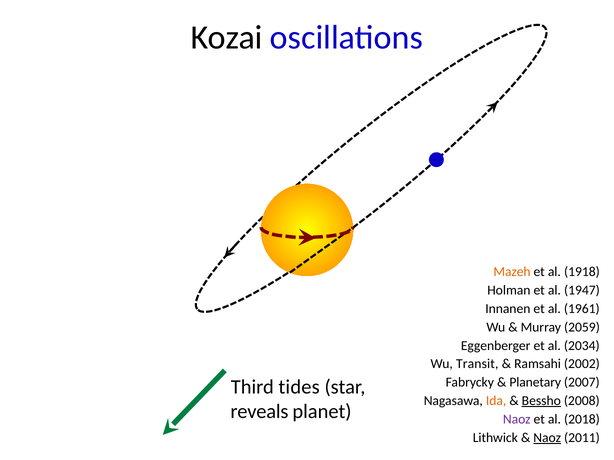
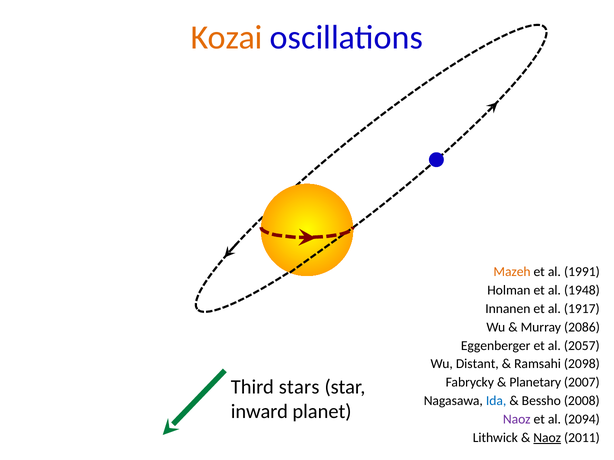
Kozai colour: black -> orange (227, 38)
1918: 1918 -> 1991 (582, 272)
1947: 1947 -> 1948 (582, 291)
1961: 1961 -> 1917 (582, 309)
2059: 2059 -> 2086 (582, 328)
2034: 2034 -> 2057 (582, 346)
Transit: Transit -> Distant (477, 364)
2002: 2002 -> 2098 (582, 364)
tides: tides -> stars (299, 388)
Ida colour: orange -> blue (496, 401)
Bessho underline: present -> none (541, 401)
reveals: reveals -> inward (259, 412)
2018: 2018 -> 2094 (582, 420)
